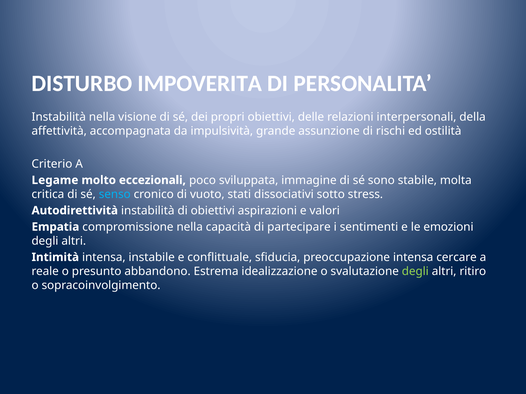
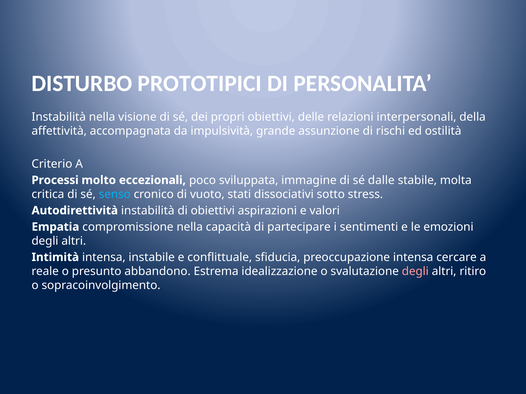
IMPOVERITA: IMPOVERITA -> PROTOTIPICI (200, 84)
Legame: Legame -> Processi (55, 180)
sono: sono -> dalle (381, 180)
degli colour: light green -> pink (415, 272)
